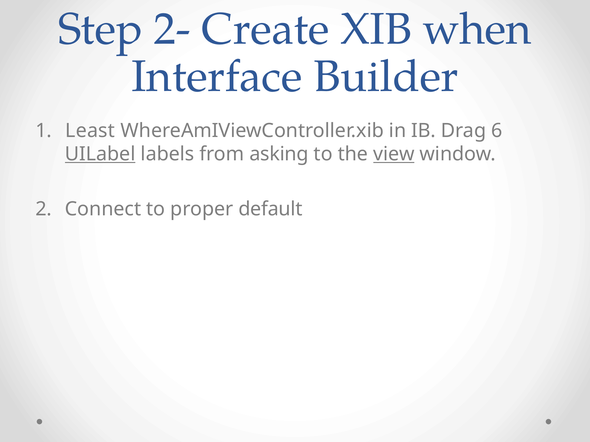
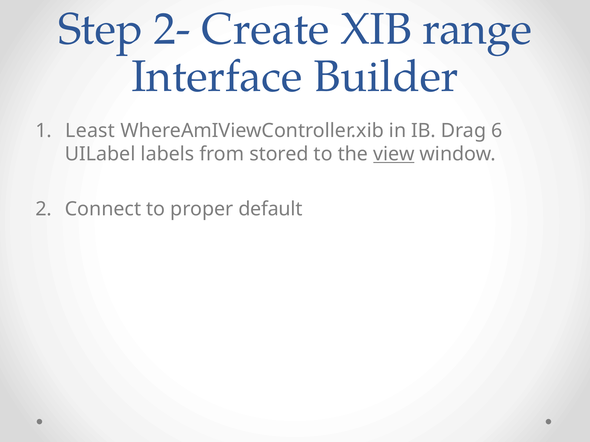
when: when -> range (477, 29)
UILabel underline: present -> none (100, 154)
asking: asking -> stored (279, 154)
